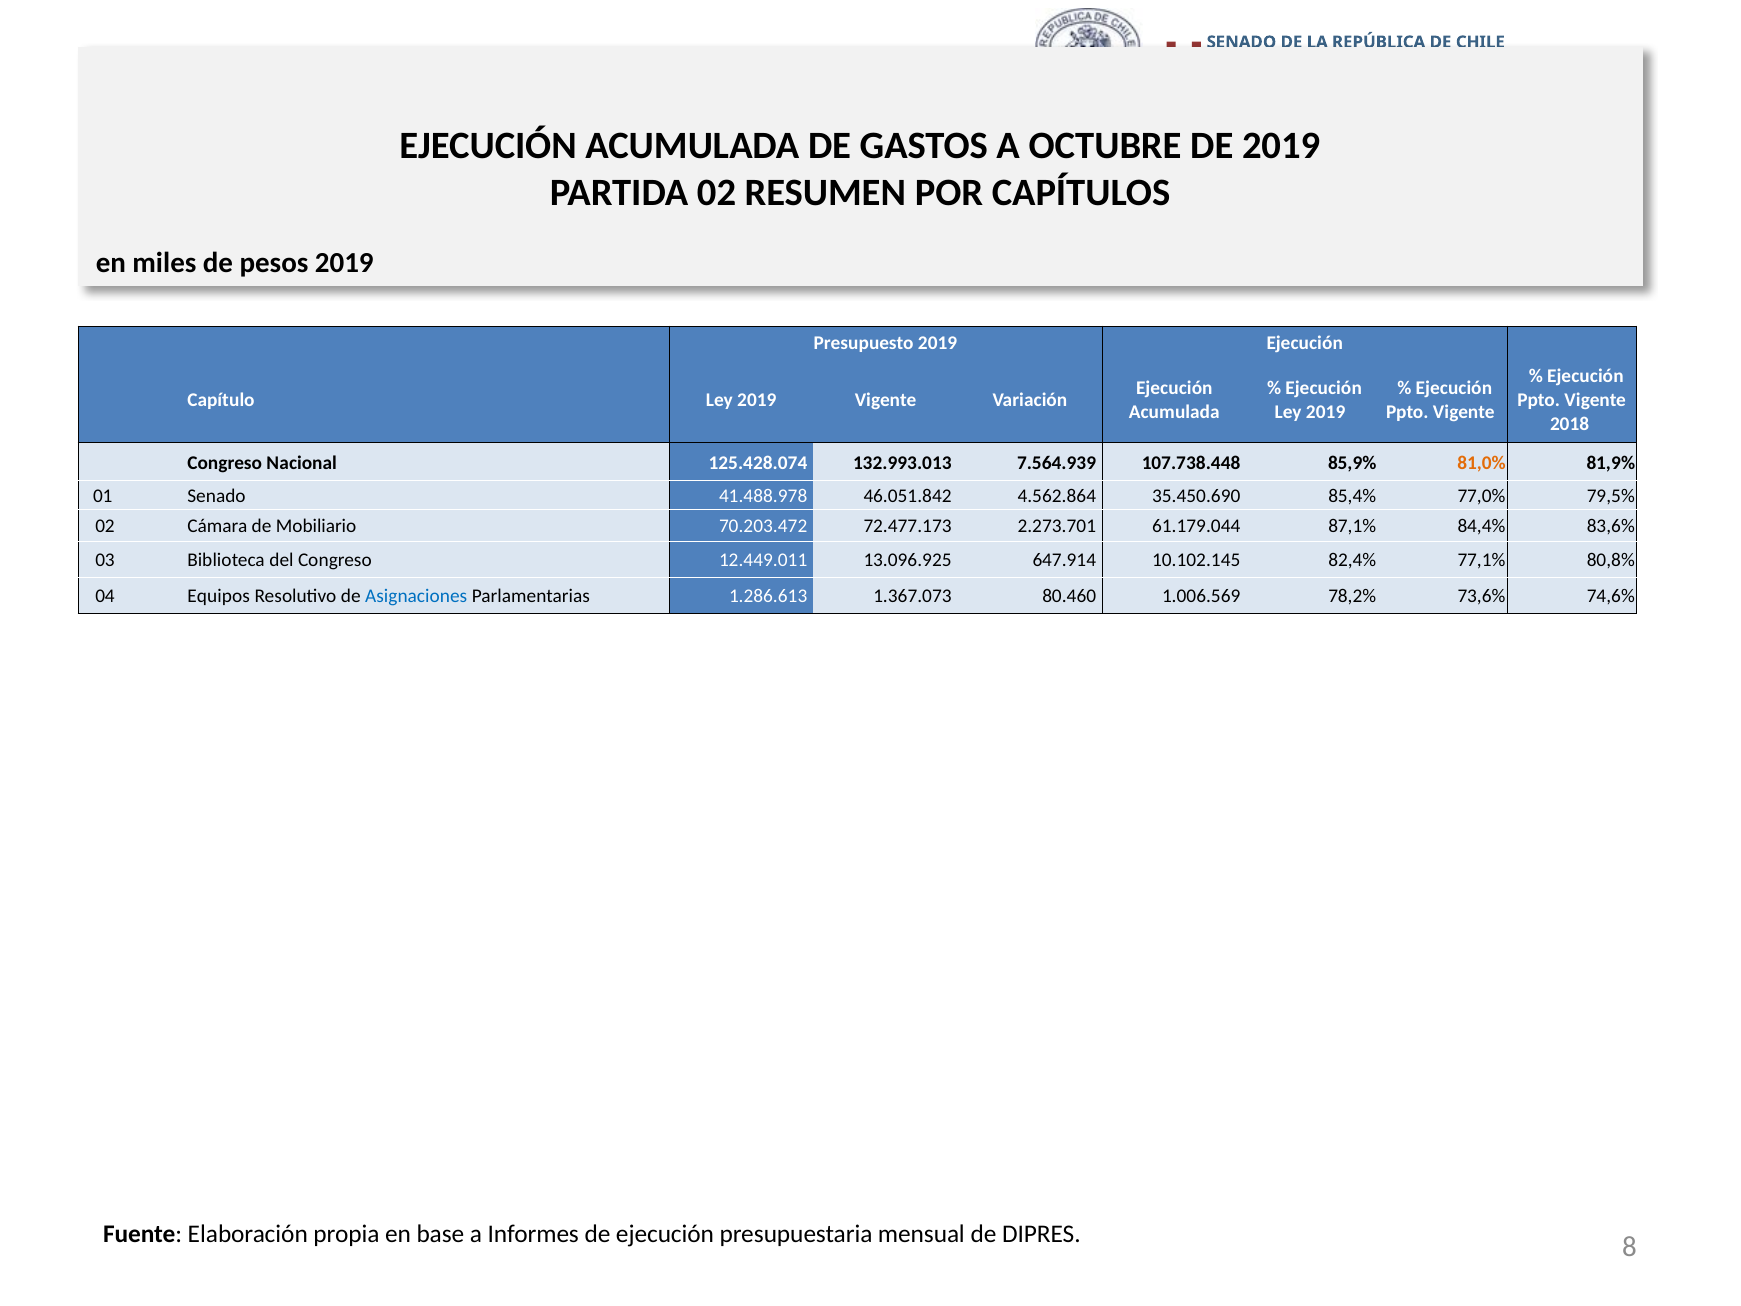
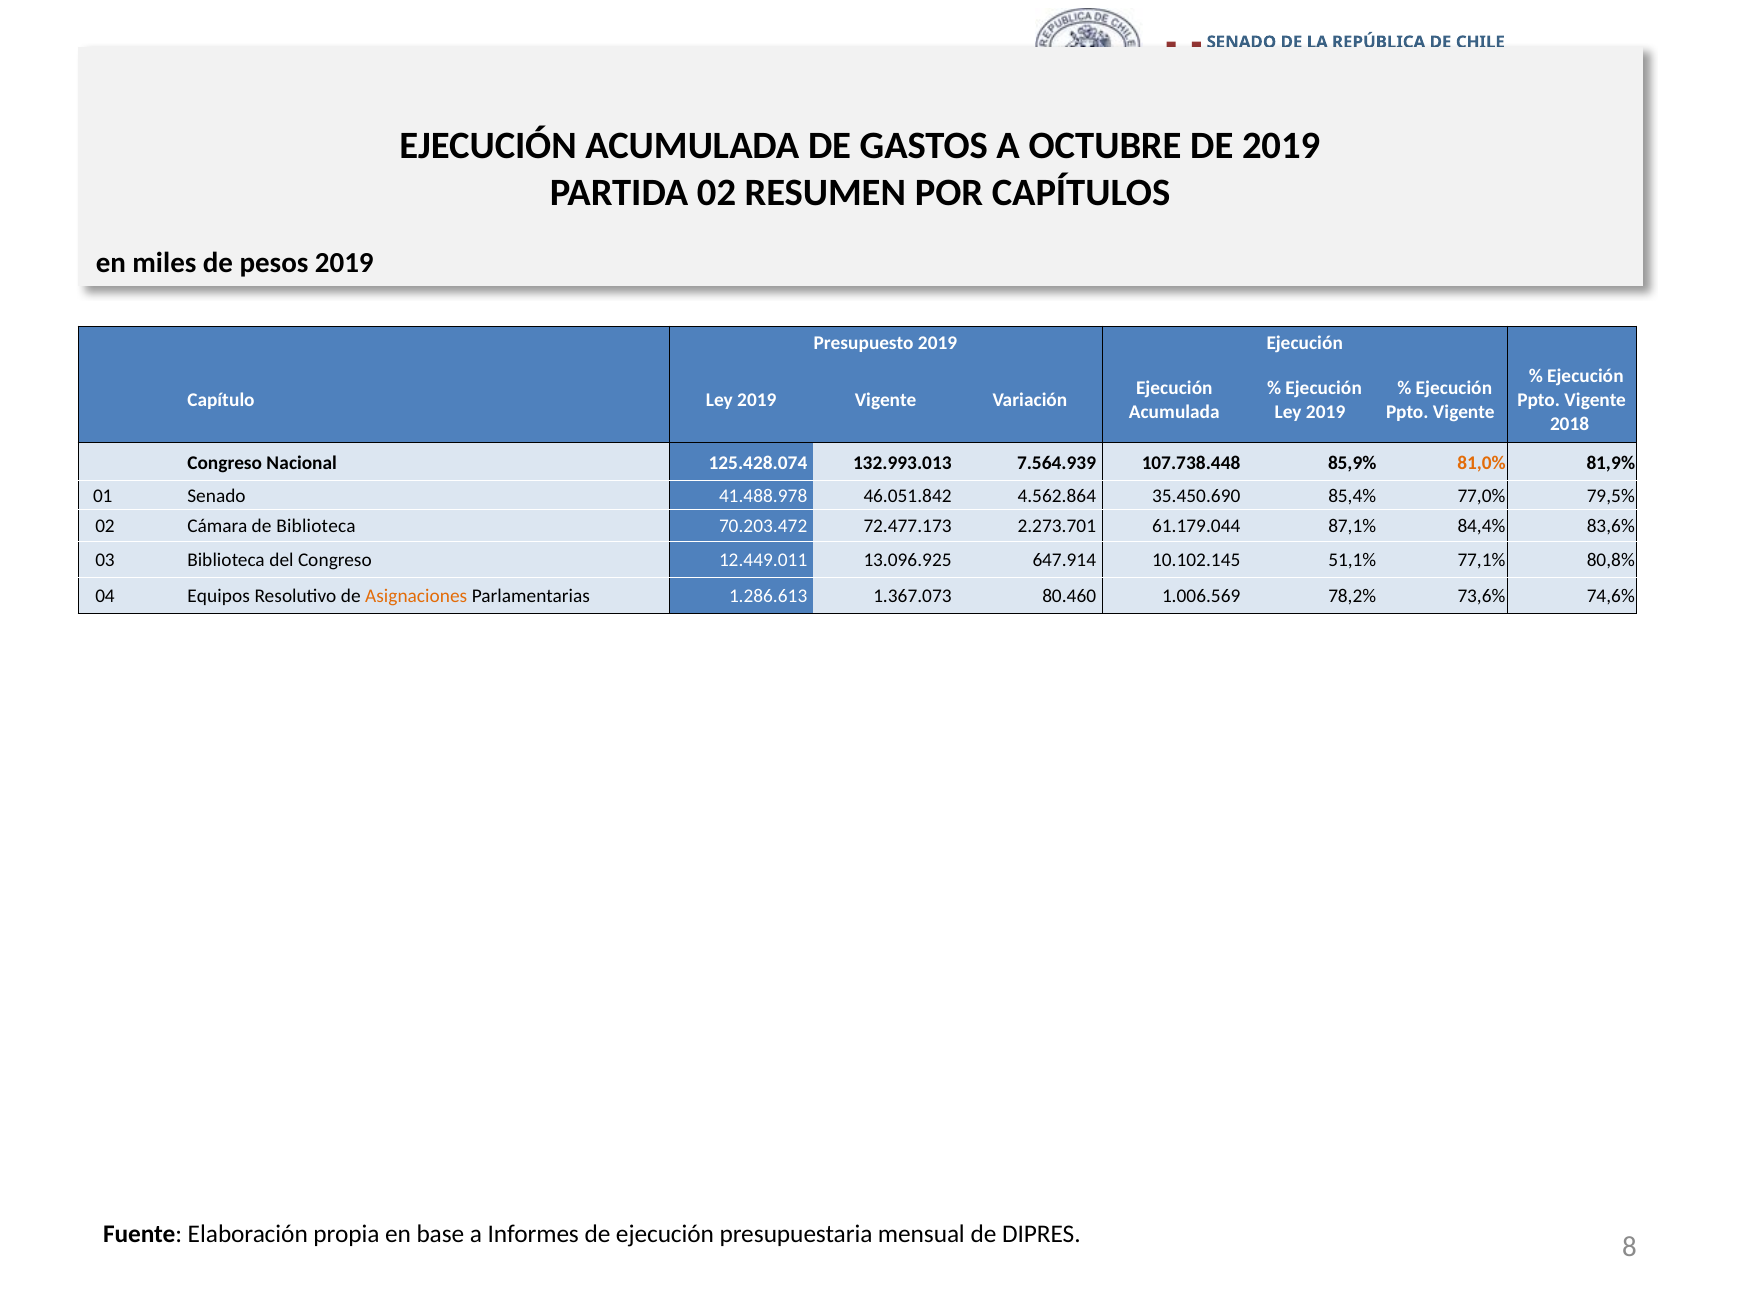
de Mobiliario: Mobiliario -> Biblioteca (316, 526)
82,4%: 82,4% -> 51,1% (1352, 560)
Asignaciones colour: blue -> orange (416, 596)
